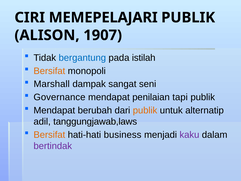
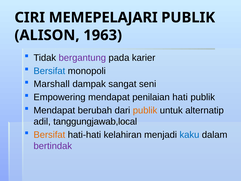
1907: 1907 -> 1963 (103, 35)
bergantung colour: blue -> purple (82, 58)
istilah: istilah -> karier (144, 58)
Bersifat colour: orange -> blue (49, 71)
Governance: Governance -> Empowering (60, 97)
tapi: tapi -> hati (180, 97)
tanggungjawab,laws: tanggungjawab,laws -> tanggungjawab,local (95, 121)
business: business -> kelahiran (123, 135)
kaku colour: purple -> blue (189, 135)
